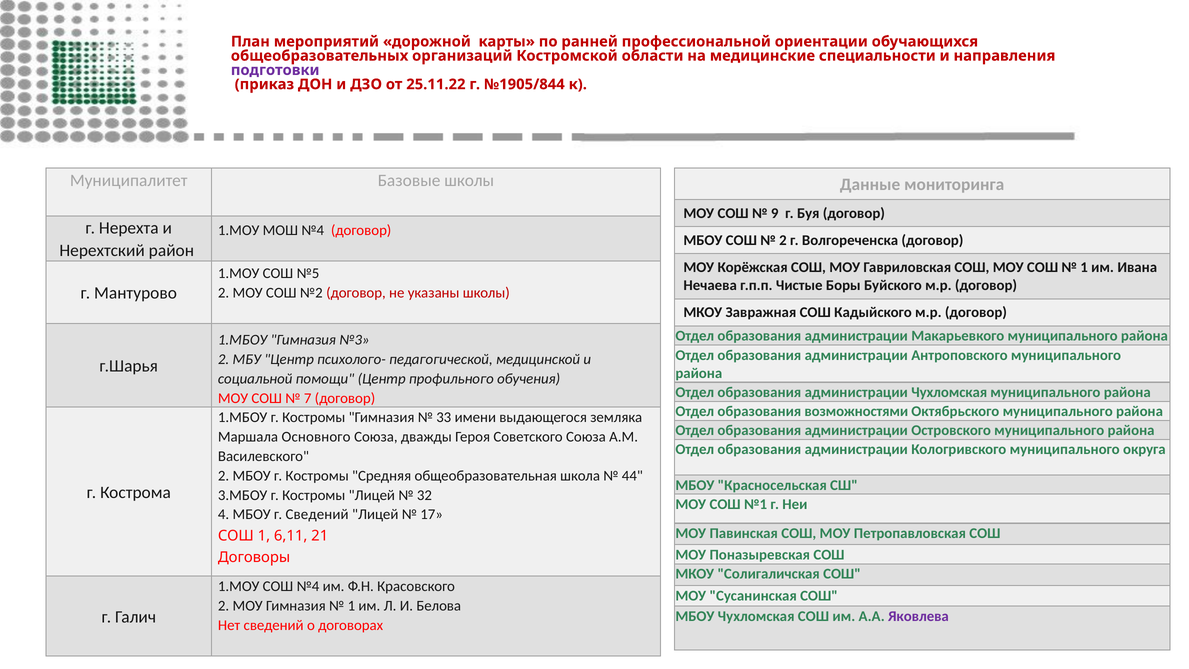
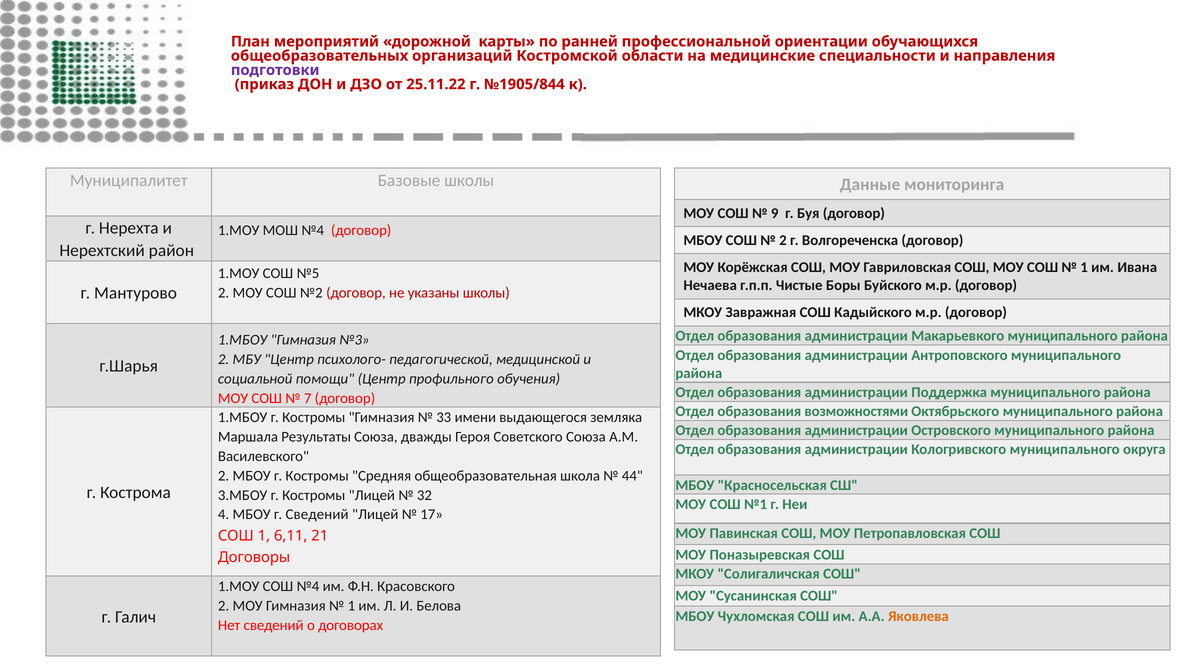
администрации Чухломская: Чухломская -> Поддержка (949, 392)
Основного: Основного -> Результаты (316, 437)
Яковлева colour: purple -> orange (918, 616)
